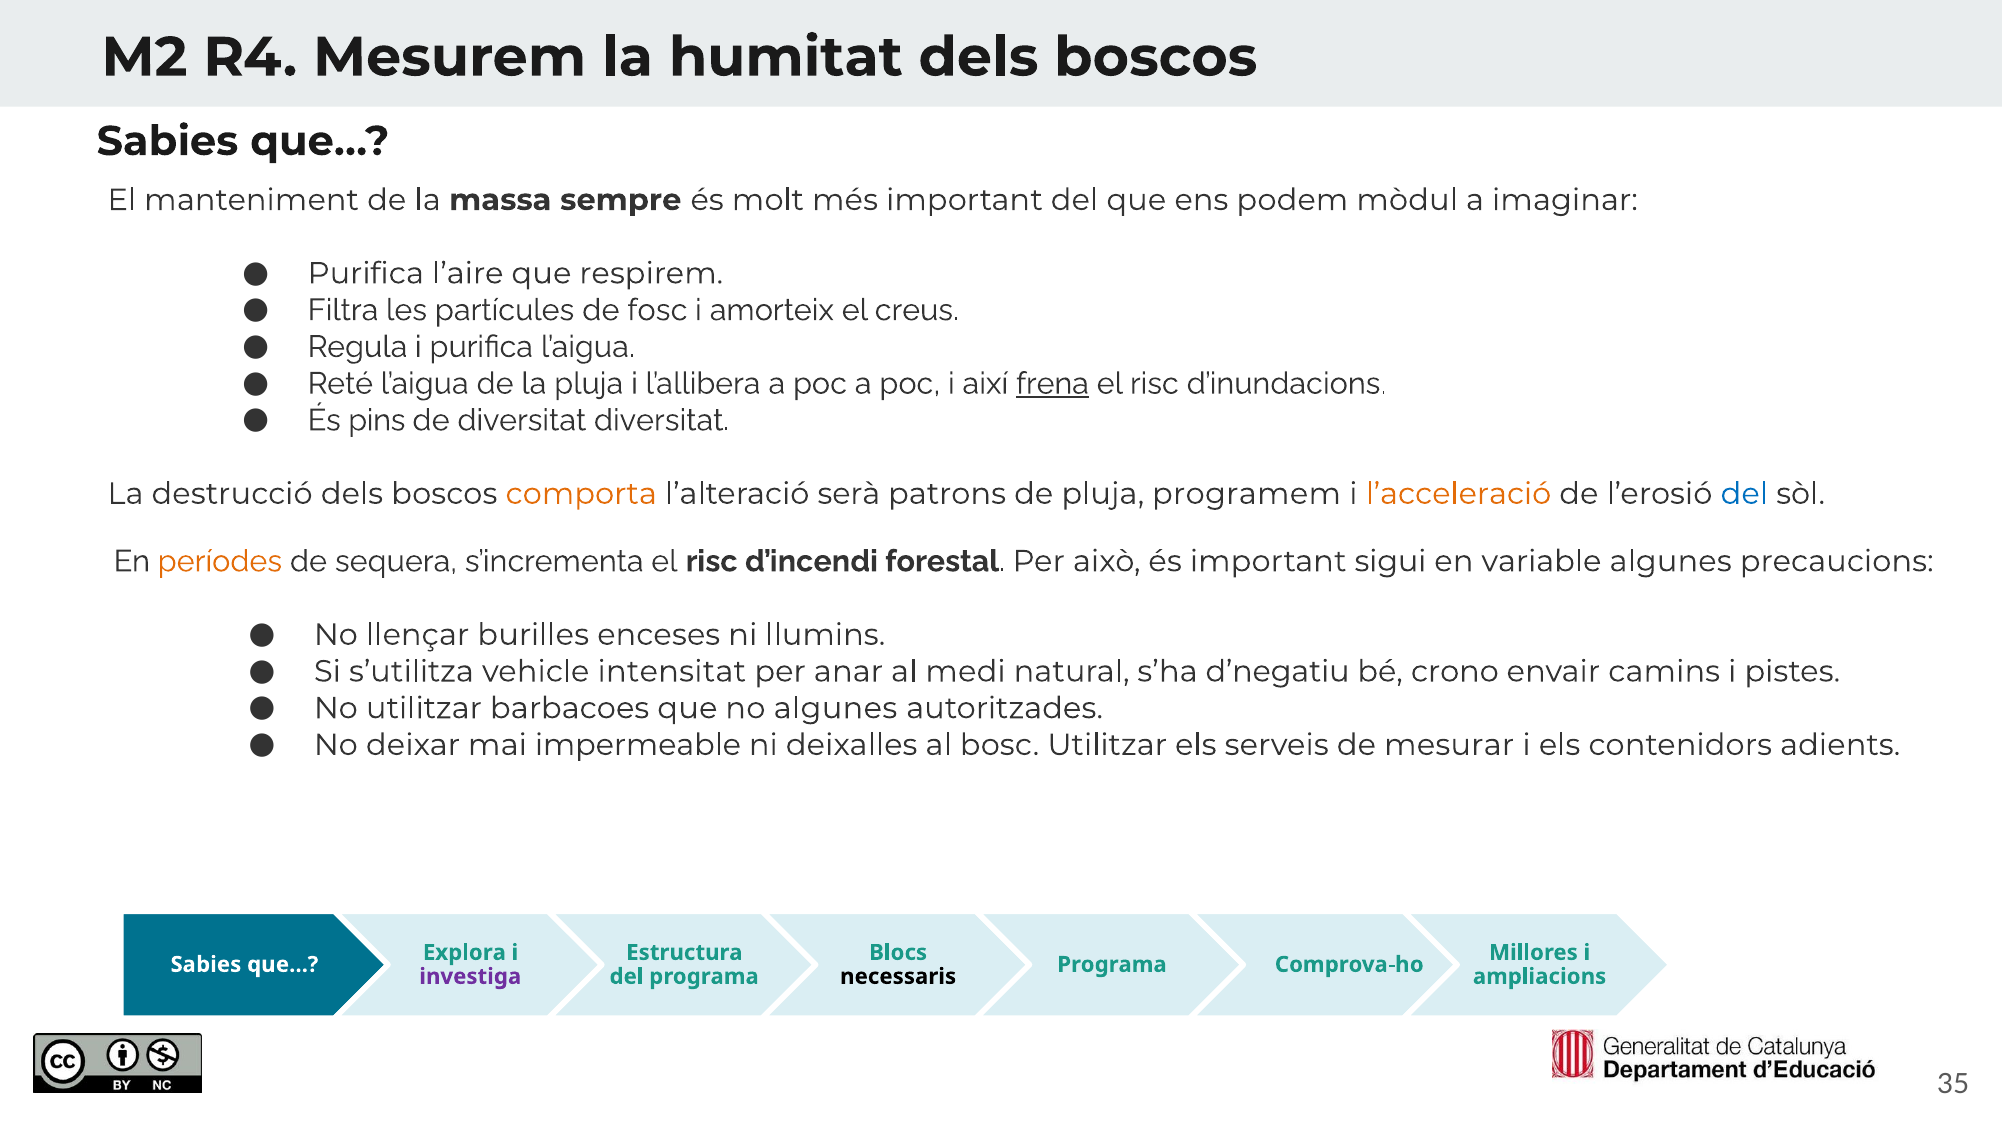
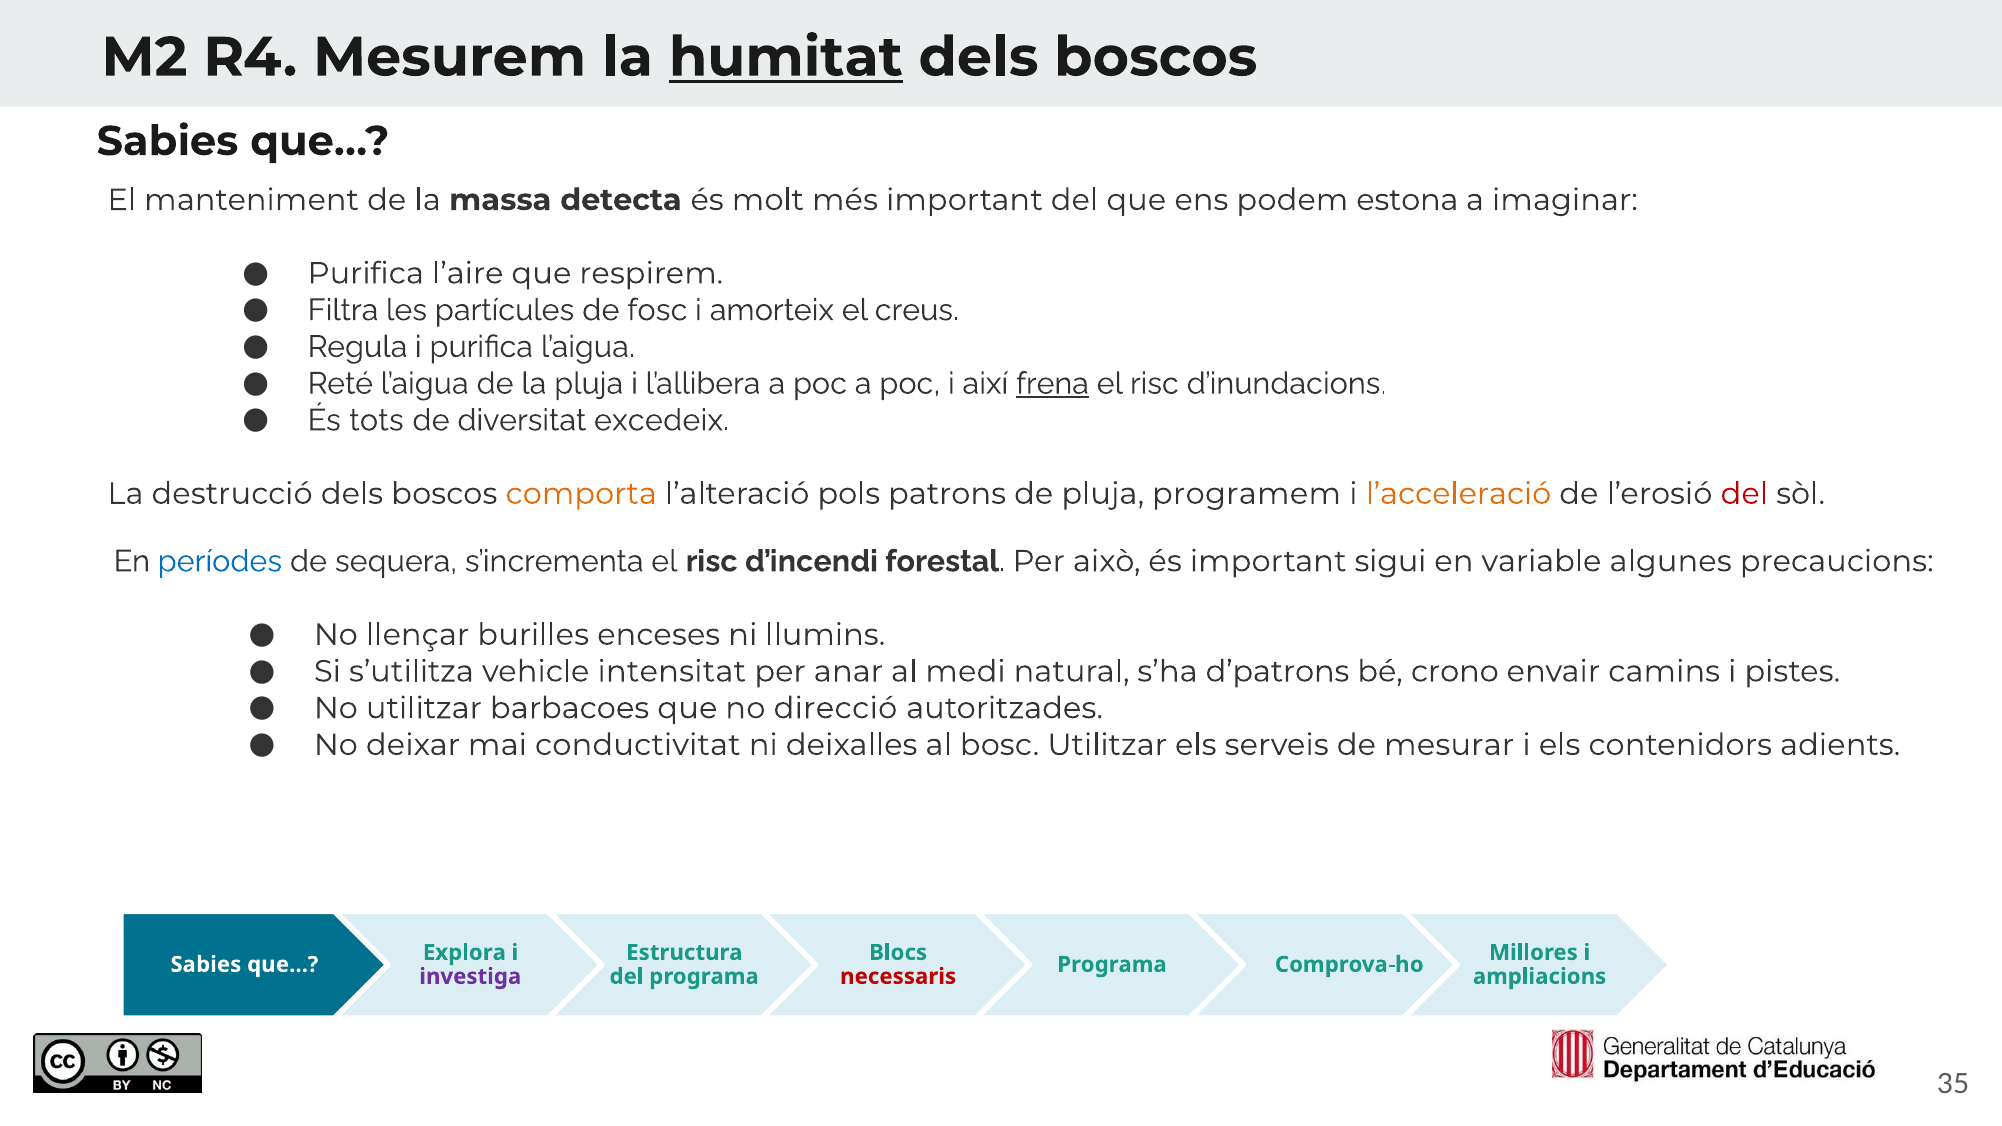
humitat underline: none -> present (786, 57)
sempre: sempre -> detecta (621, 200)
mòdul: mòdul -> estona (1407, 200)
pins: pins -> tots (377, 420)
diversitat diversitat: diversitat -> excedeix (661, 420)
serà: serà -> pols (849, 494)
del colour: blue -> red (1744, 494)
períodes colour: orange -> blue (220, 561)
d’negatiu: d’negatiu -> d’patrons (1277, 672)
no algunes: algunes -> direcció (835, 708)
impermeable: impermeable -> conductivitat (638, 745)
necessaris colour: black -> red (898, 977)
